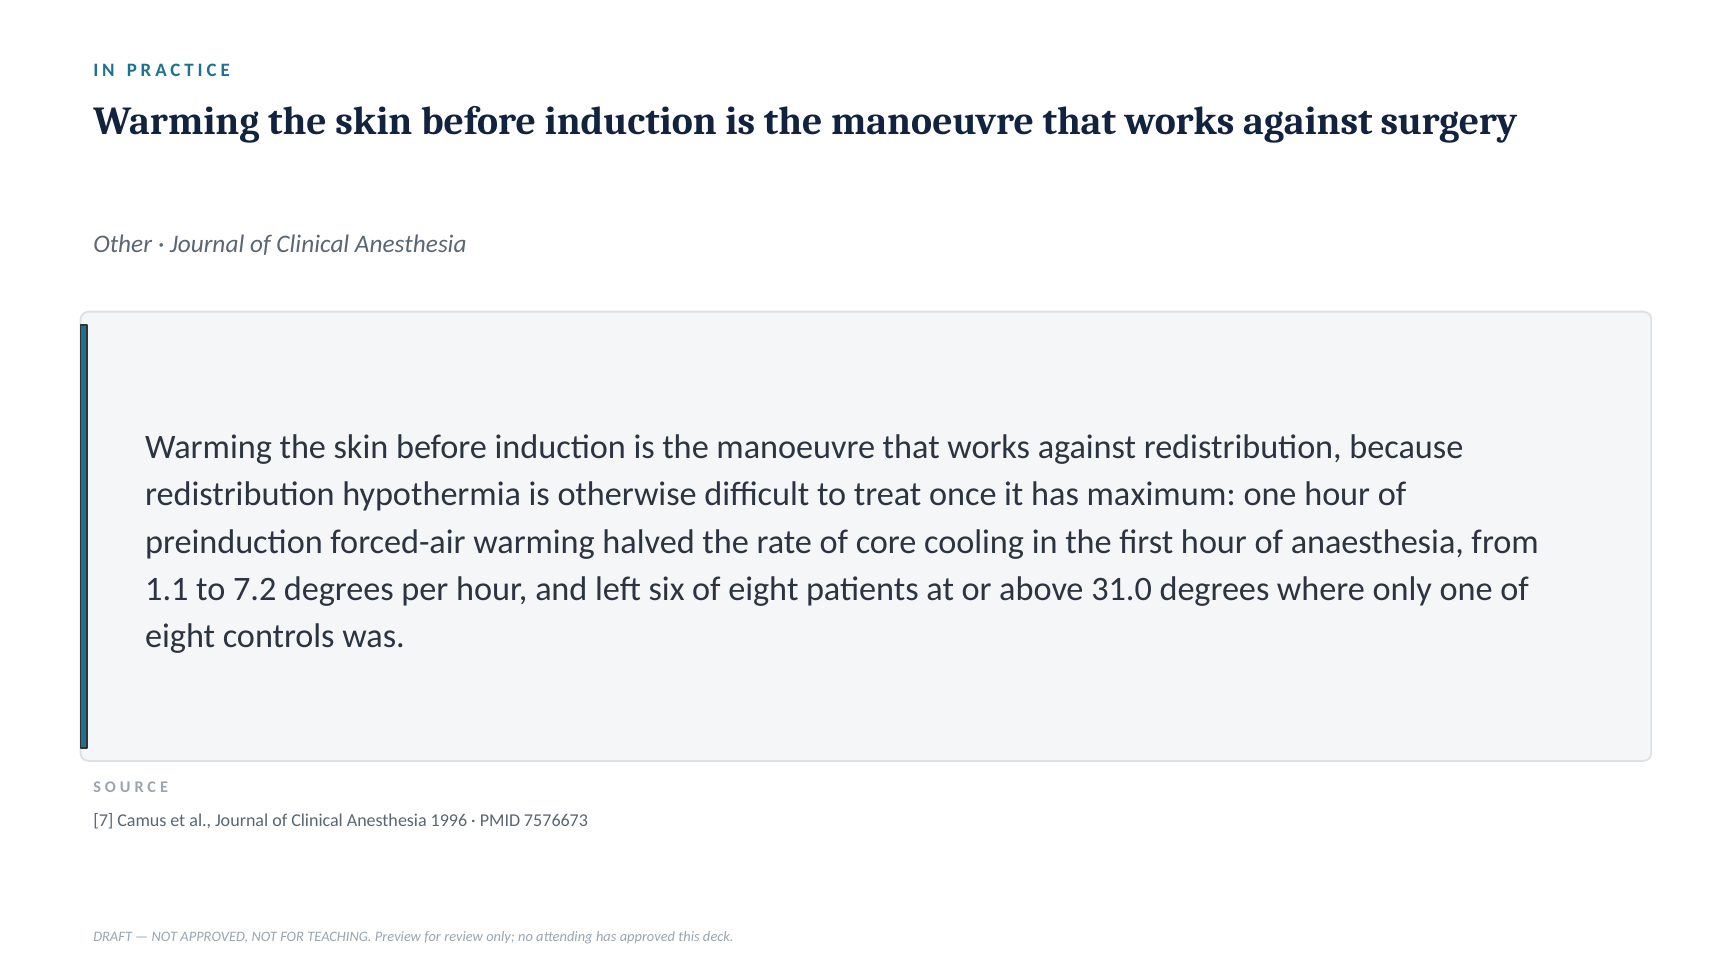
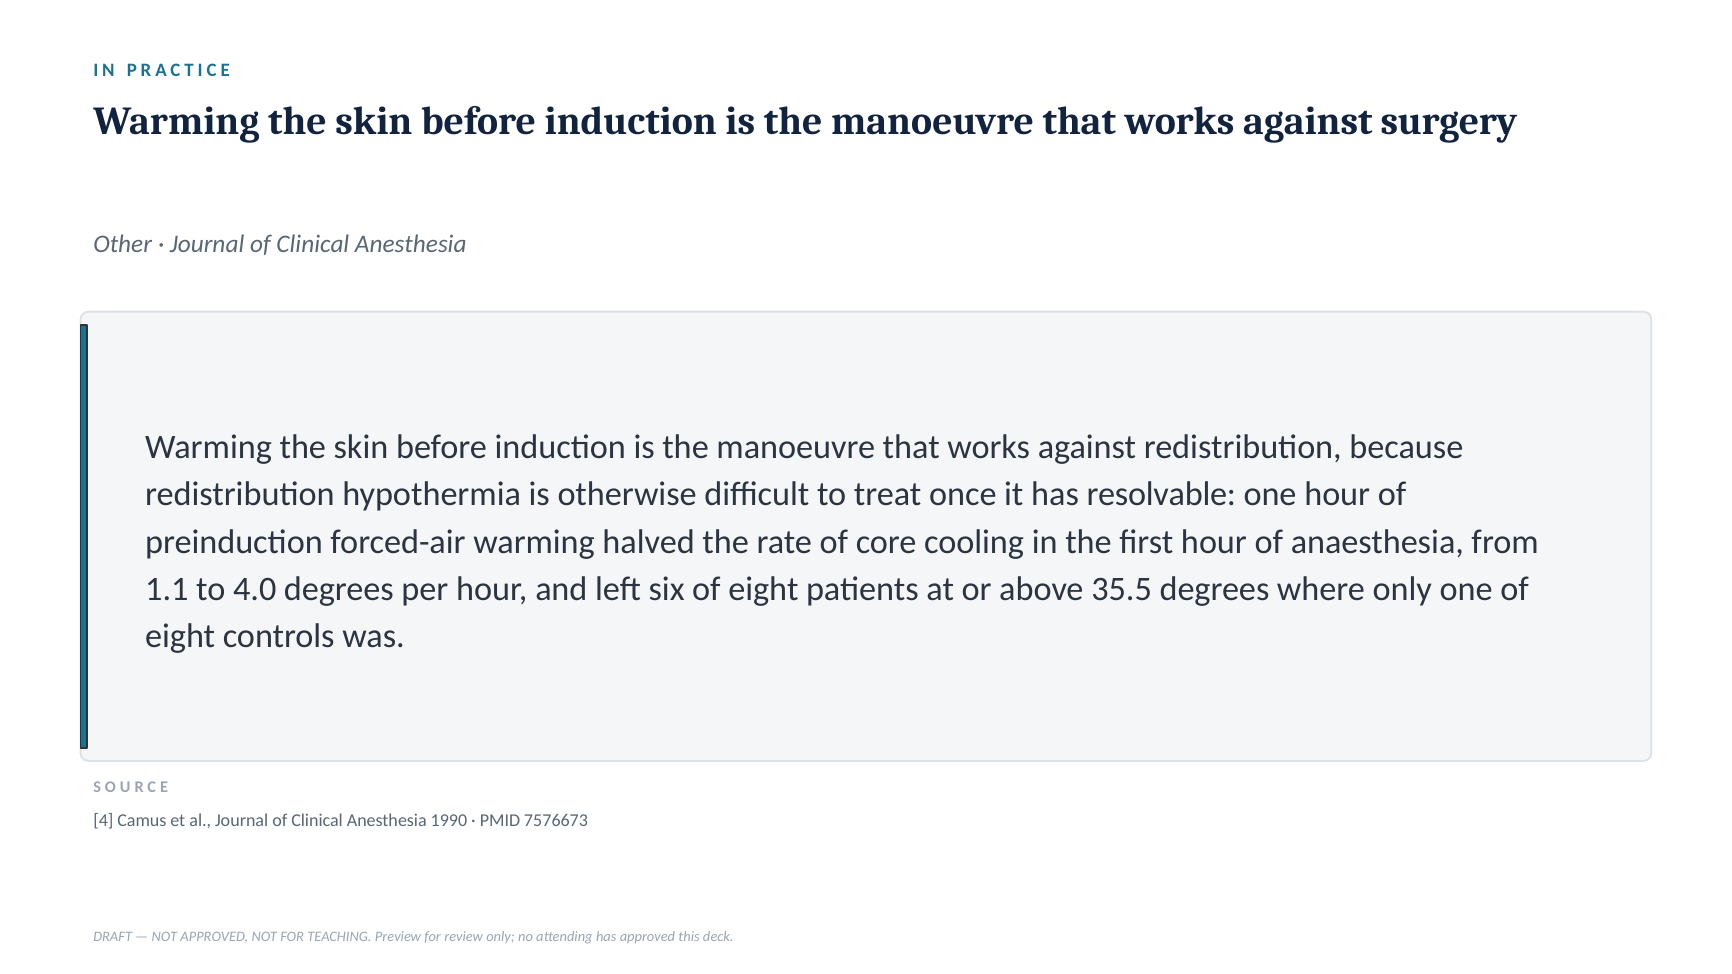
maximum: maximum -> resolvable (1161, 495)
7.2: 7.2 -> 4.0 (255, 589)
31.0: 31.0 -> 35.5 (1122, 589)
7: 7 -> 4 (103, 821)
1996: 1996 -> 1990 (449, 821)
